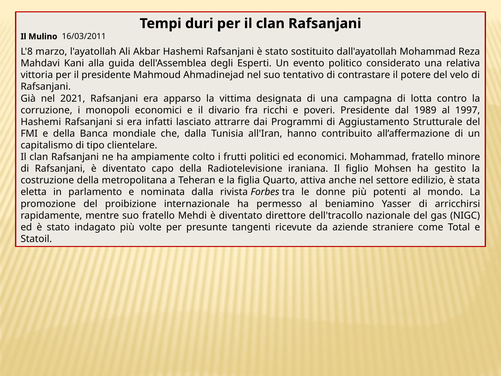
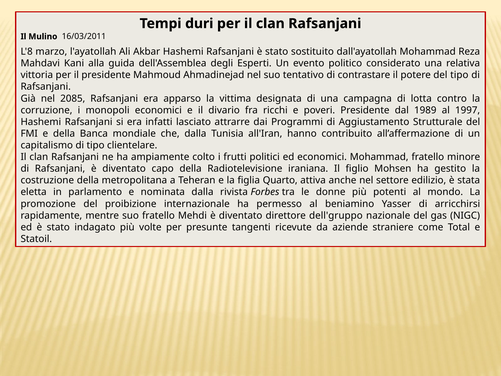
del velo: velo -> tipo (459, 75)
2021: 2021 -> 2085 (73, 98)
dell'tracollo: dell'tracollo -> dell'gruppo (336, 215)
